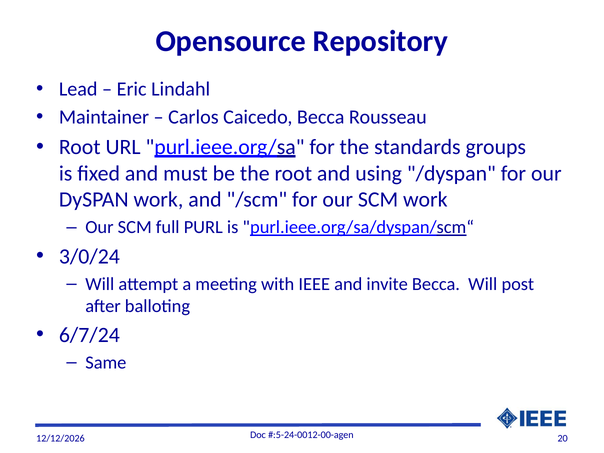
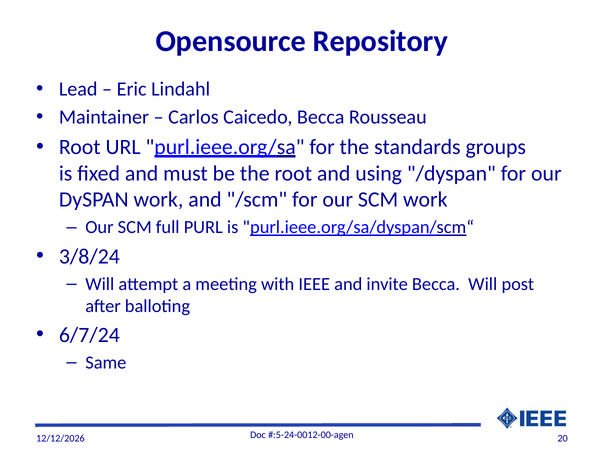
3/0/24: 3/0/24 -> 3/8/24 (89, 256)
